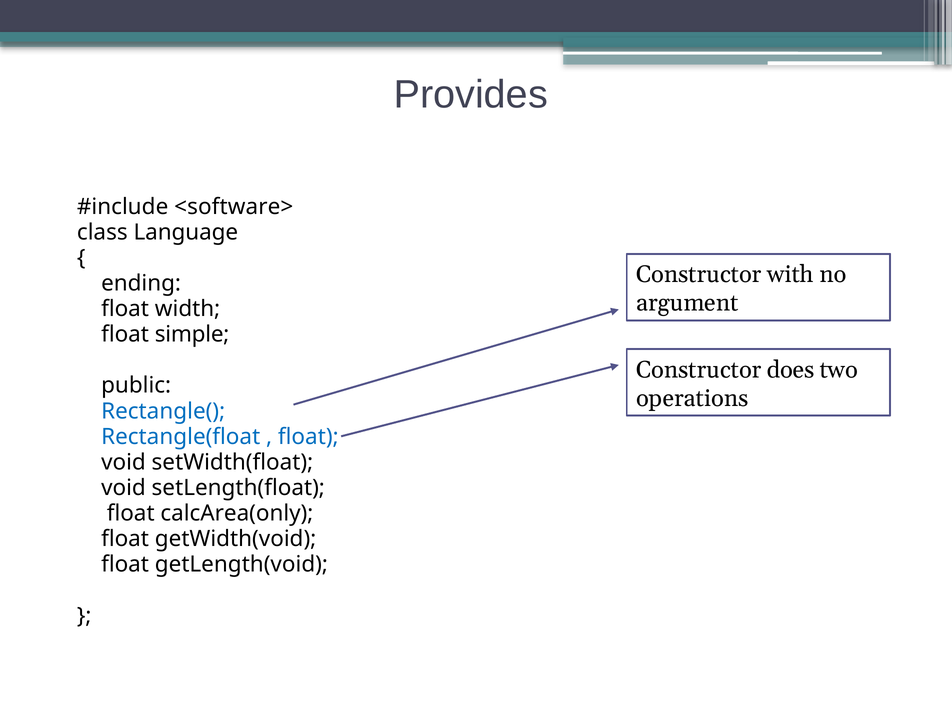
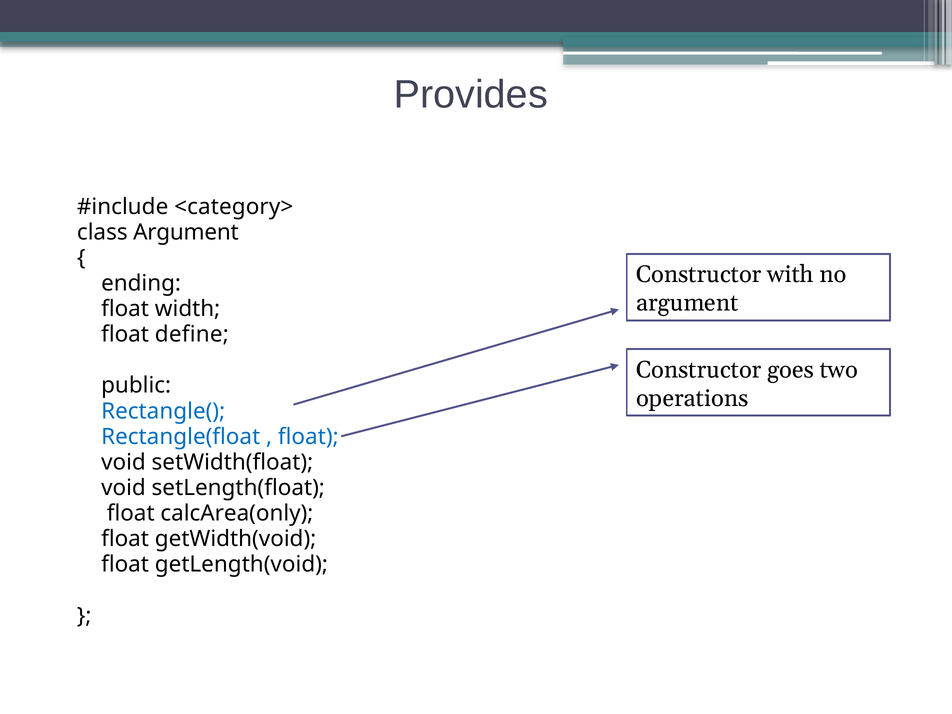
<software>: <software> -> <category> (234, 207)
class Language: Language -> Argument (186, 232)
simple: simple -> define (192, 334)
does: does -> goes (791, 370)
